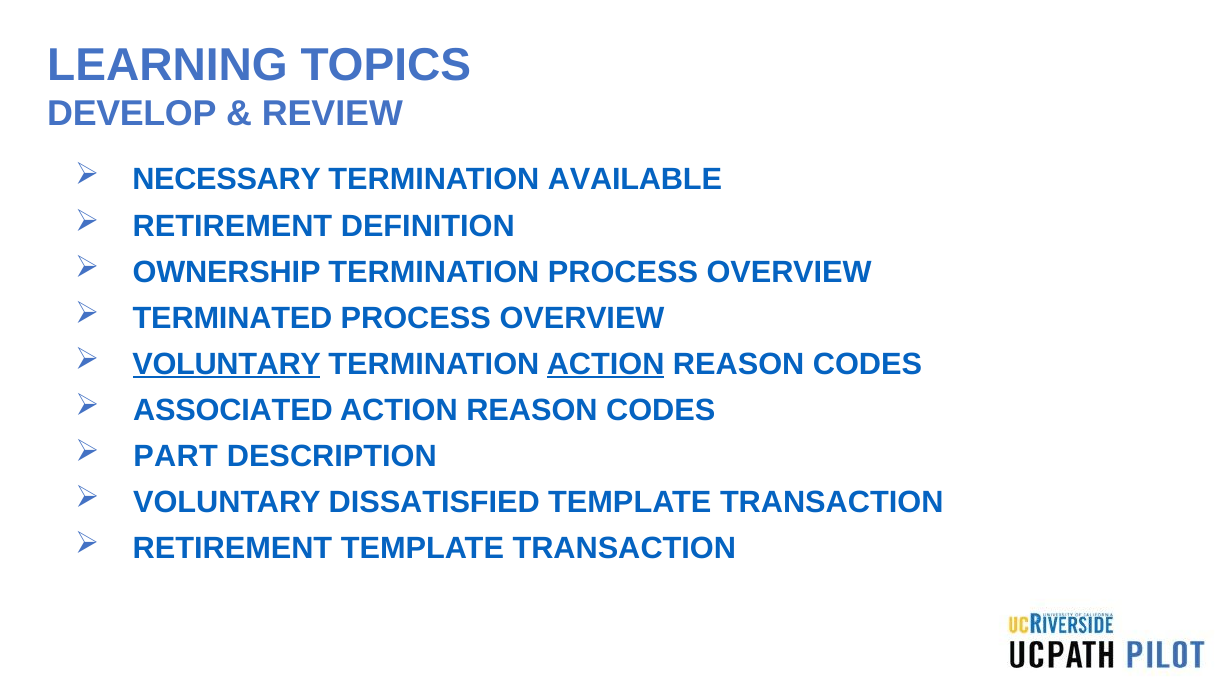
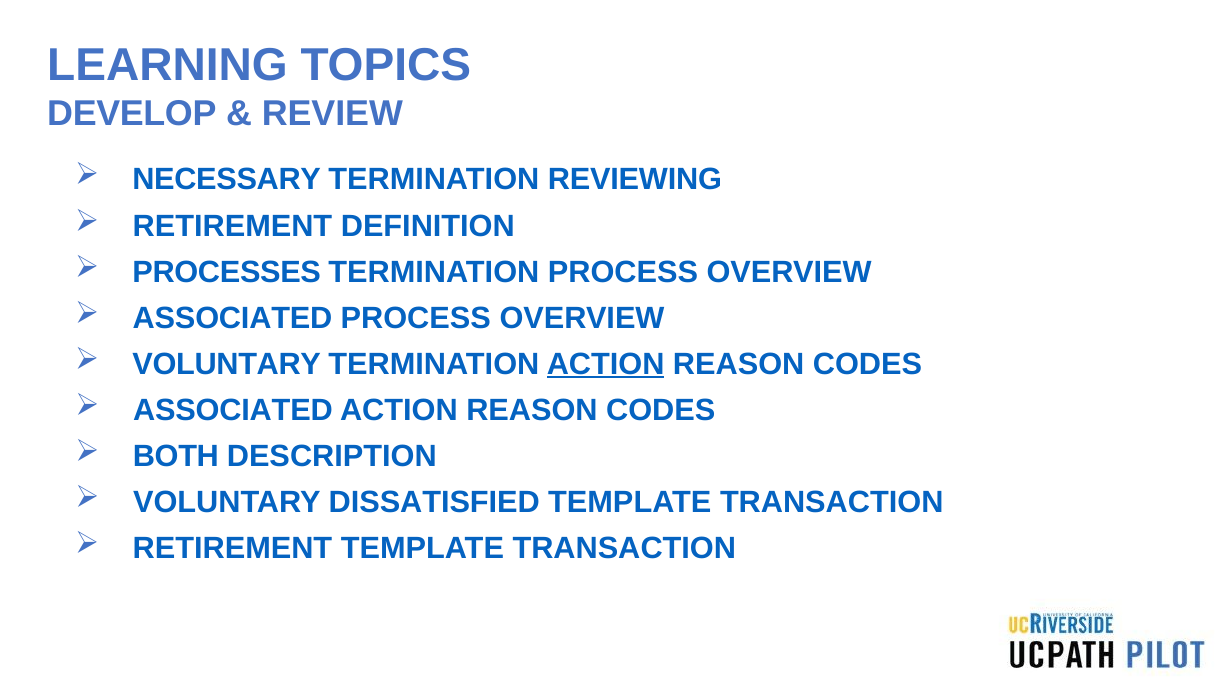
AVAILABLE: AVAILABLE -> REVIEWING (635, 180)
OWNERSHIP: OWNERSHIP -> PROCESSES (227, 272)
TERMINATED: TERMINATED -> ASSOCIATED (233, 318)
VOLUNTARY underline: present -> none (227, 364)
PART: PART -> BOTH (176, 456)
